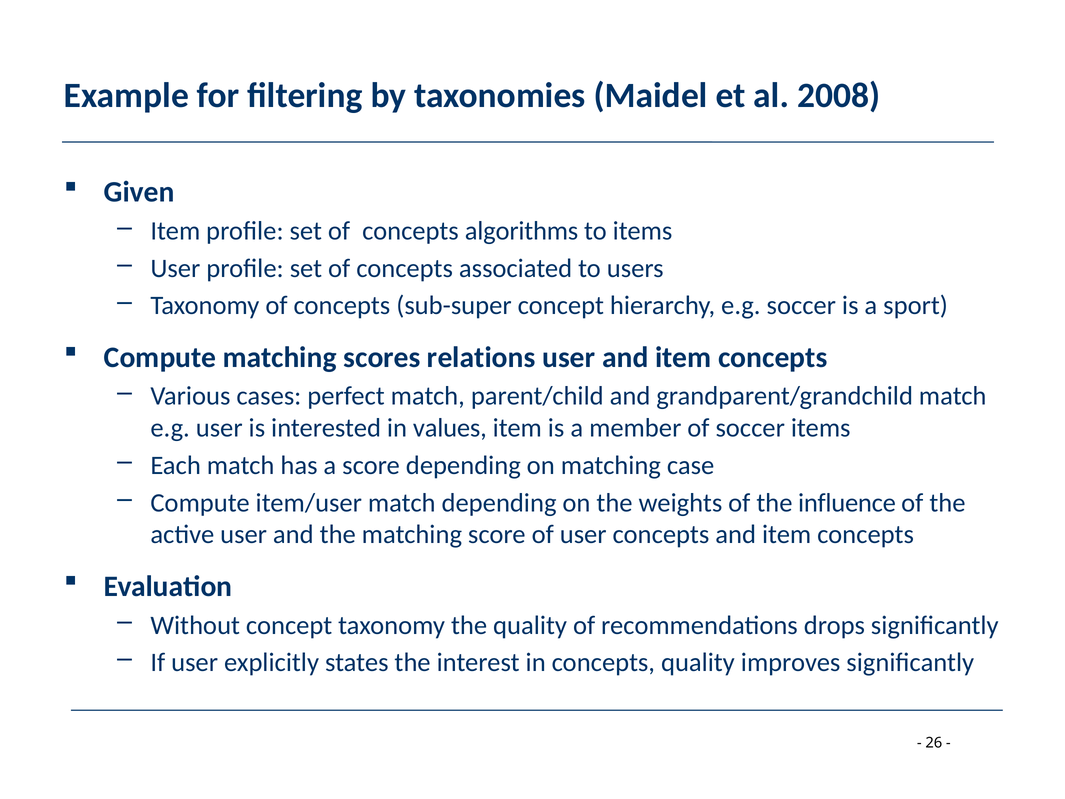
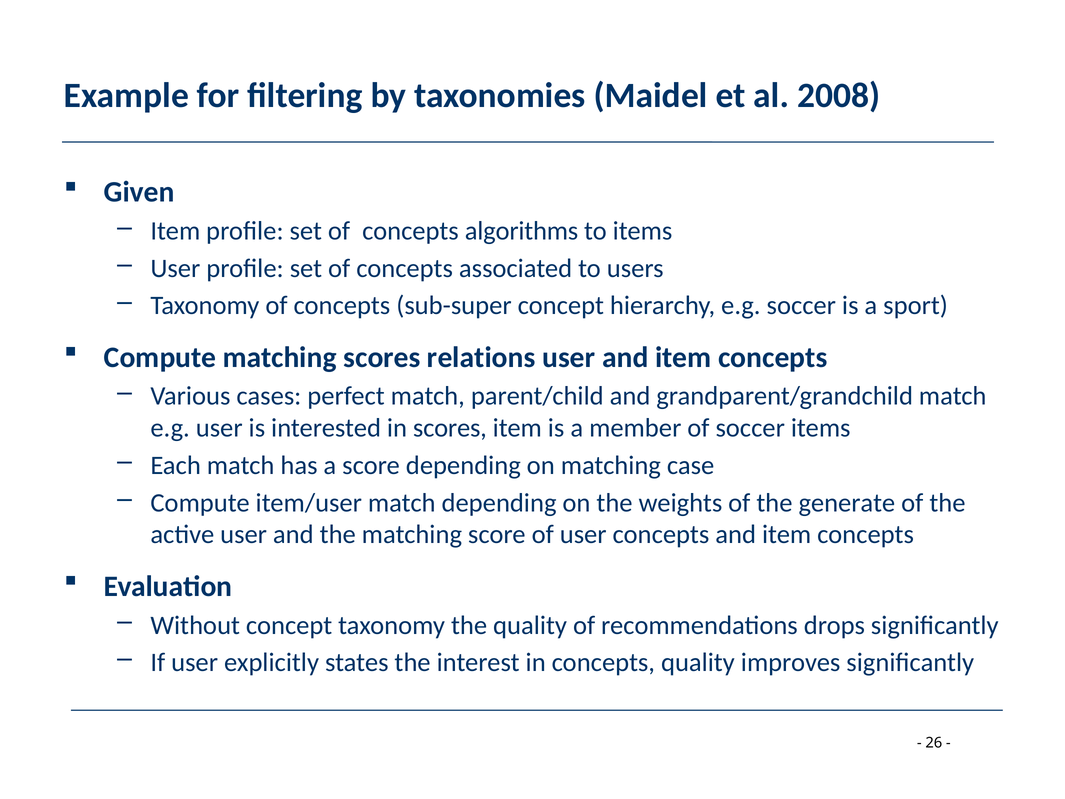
in values: values -> scores (450, 428)
influence: influence -> generate (847, 503)
